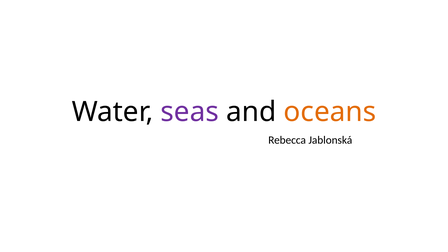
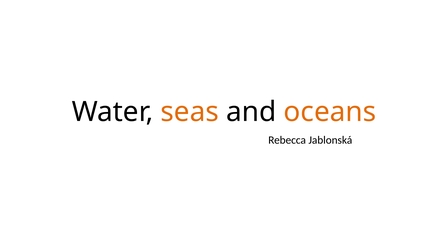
seas colour: purple -> orange (190, 112)
